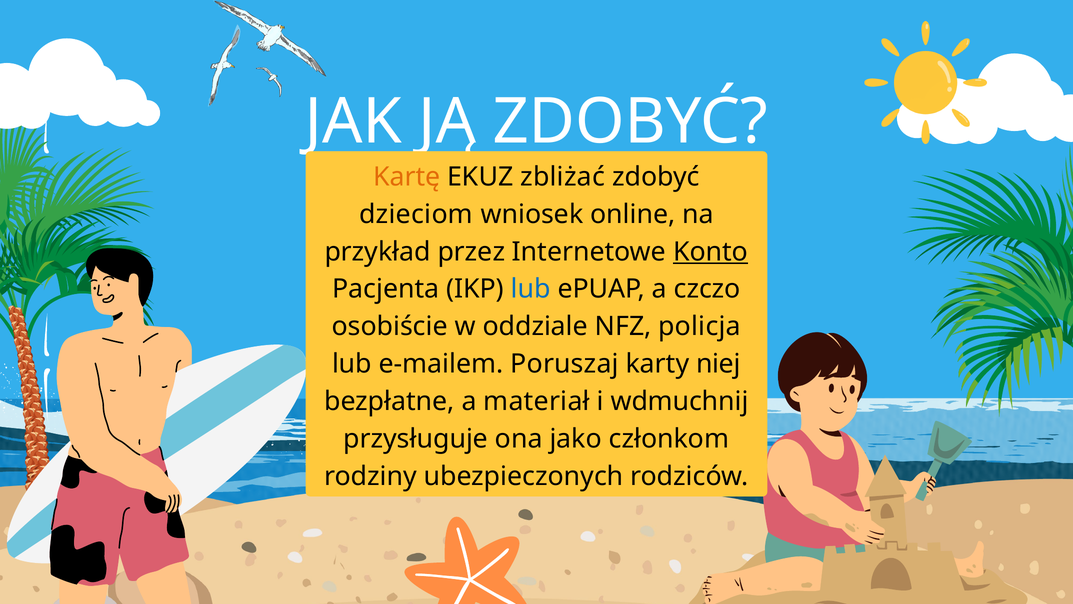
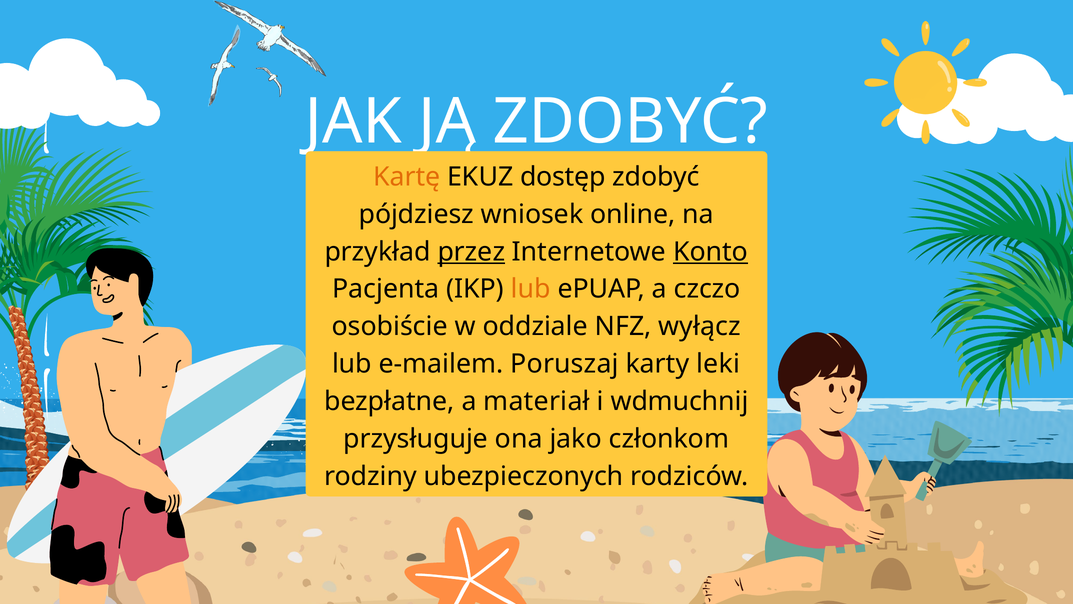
zbliżać: zbliżać -> dostęp (563, 177)
dzieciom: dzieciom -> pójdziesz (416, 214)
przez underline: none -> present (471, 252)
lub colour: blue -> orange (531, 289)
policja: policja -> wyłącz (700, 326)
niej: niej -> leki (718, 364)
